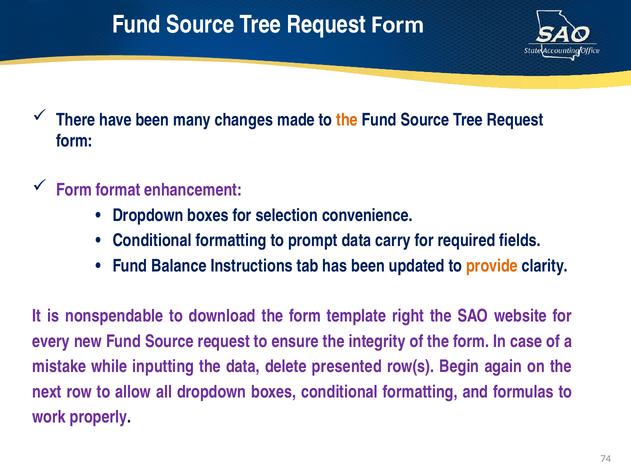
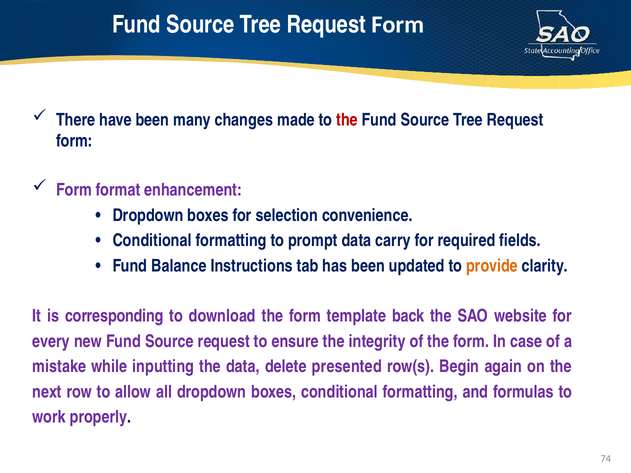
the colour: orange -> red (347, 120)
nonspendable: nonspendable -> corresponding (114, 316)
right: right -> back (408, 316)
